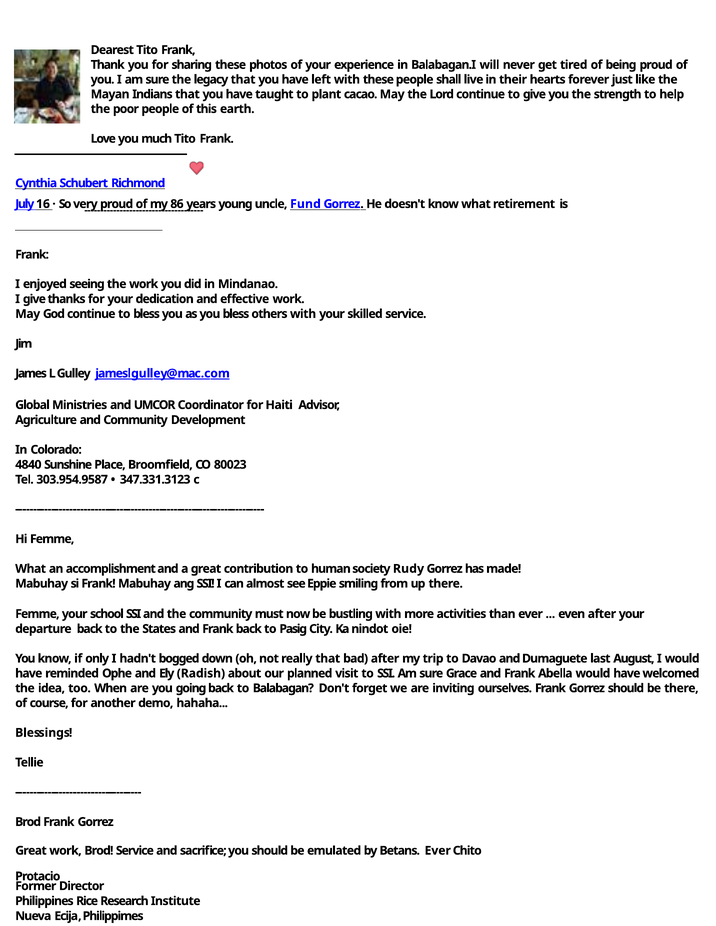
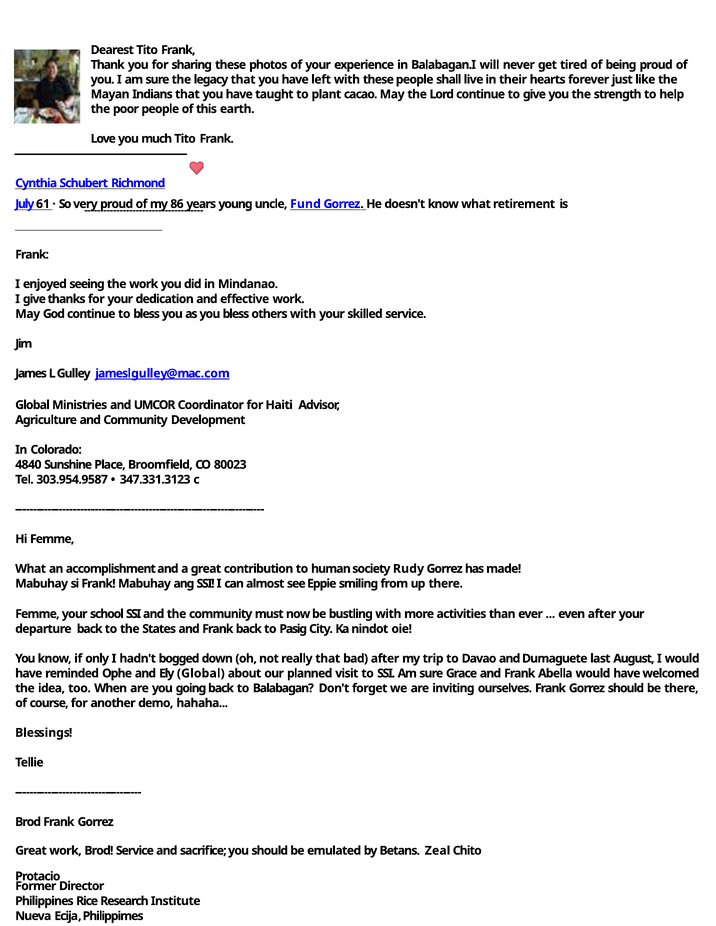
16: 16 -> 61 (43, 204)
Ely Radish: Radish -> Global (201, 674)
Betans Ever: Ever -> Zeal (438, 851)
